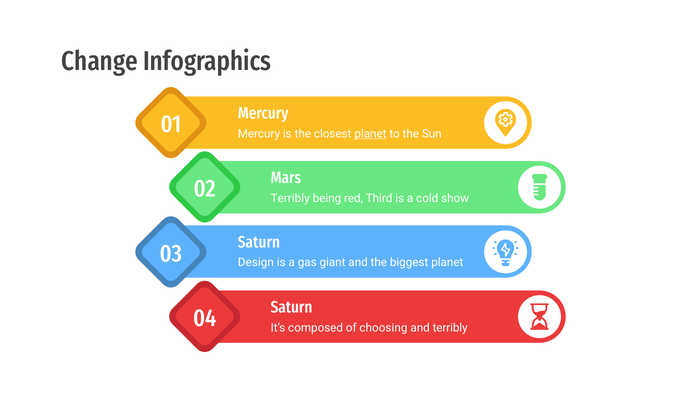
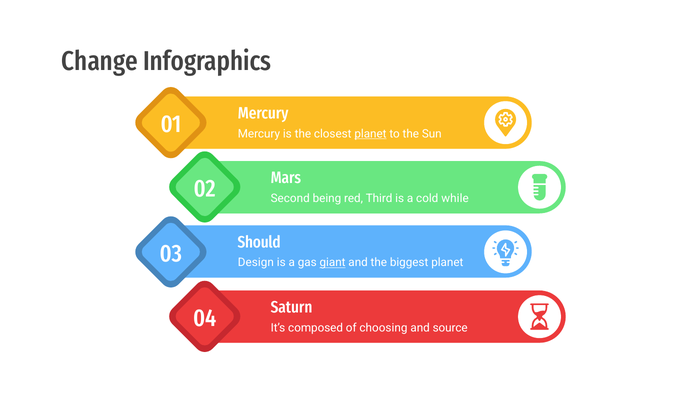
02 Terribly: Terribly -> Second (290, 198)
show: show -> while (455, 198)
Saturn: Saturn -> Should (259, 242)
giant underline: none -> present (333, 262)
and terribly: terribly -> source (450, 328)
